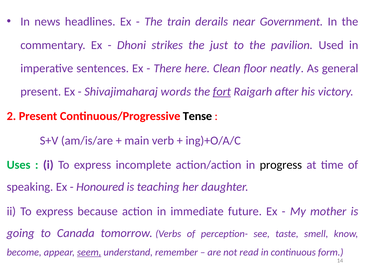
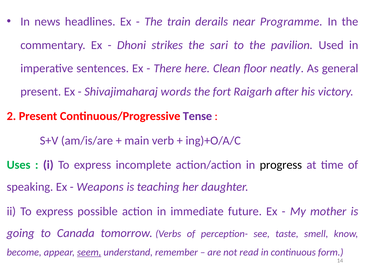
Government: Government -> Programme (291, 22)
just: just -> sari (219, 45)
fort underline: present -> none (222, 92)
Tense colour: black -> purple (197, 116)
Honoured: Honoured -> Weapons (100, 187)
because: because -> possible (98, 212)
